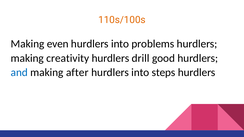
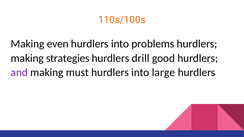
creativity: creativity -> strategies (68, 58)
and colour: blue -> purple (19, 73)
after: after -> must (77, 73)
steps: steps -> large (163, 73)
